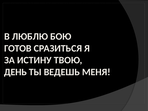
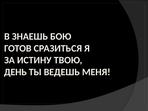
ЛЮБЛЮ: ЛЮБЛЮ -> ЗНАЕШЬ (30, 36)
